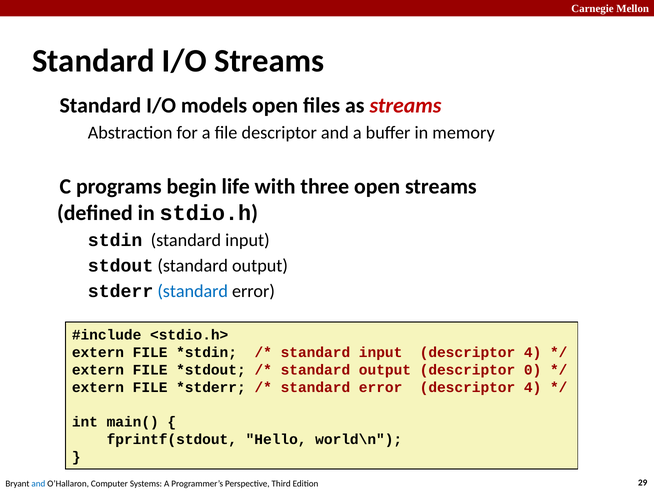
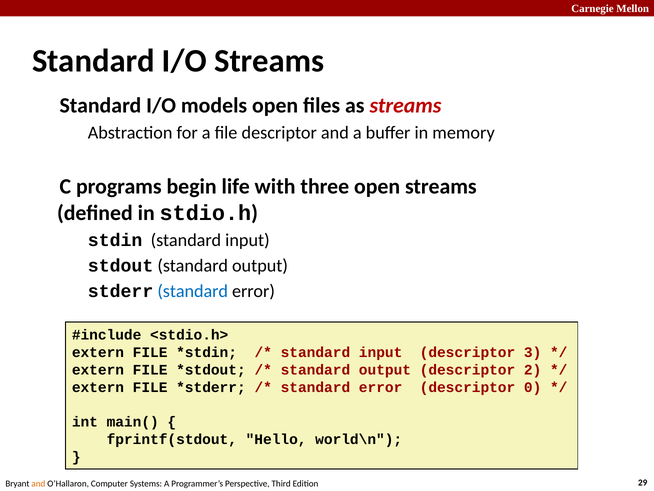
input descriptor 4: 4 -> 3 (533, 352)
0: 0 -> 2 (533, 369)
error descriptor 4: 4 -> 0 (533, 387)
and colour: blue -> orange (38, 483)
